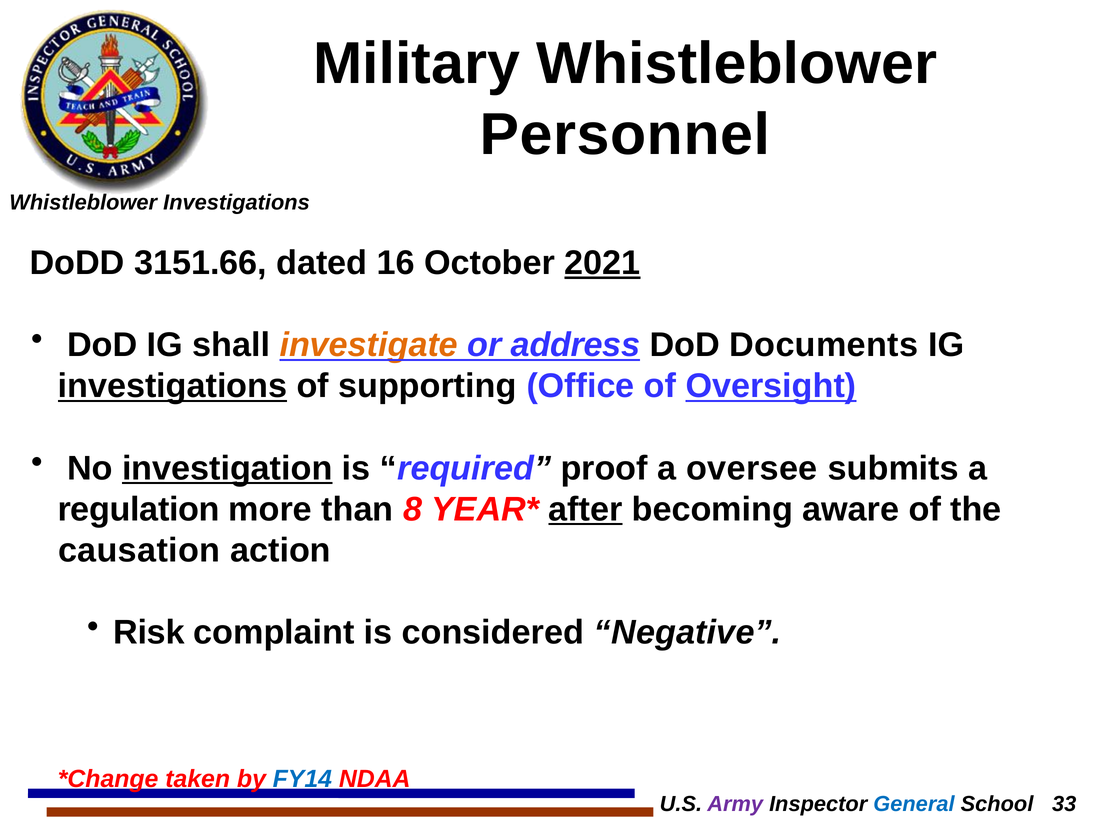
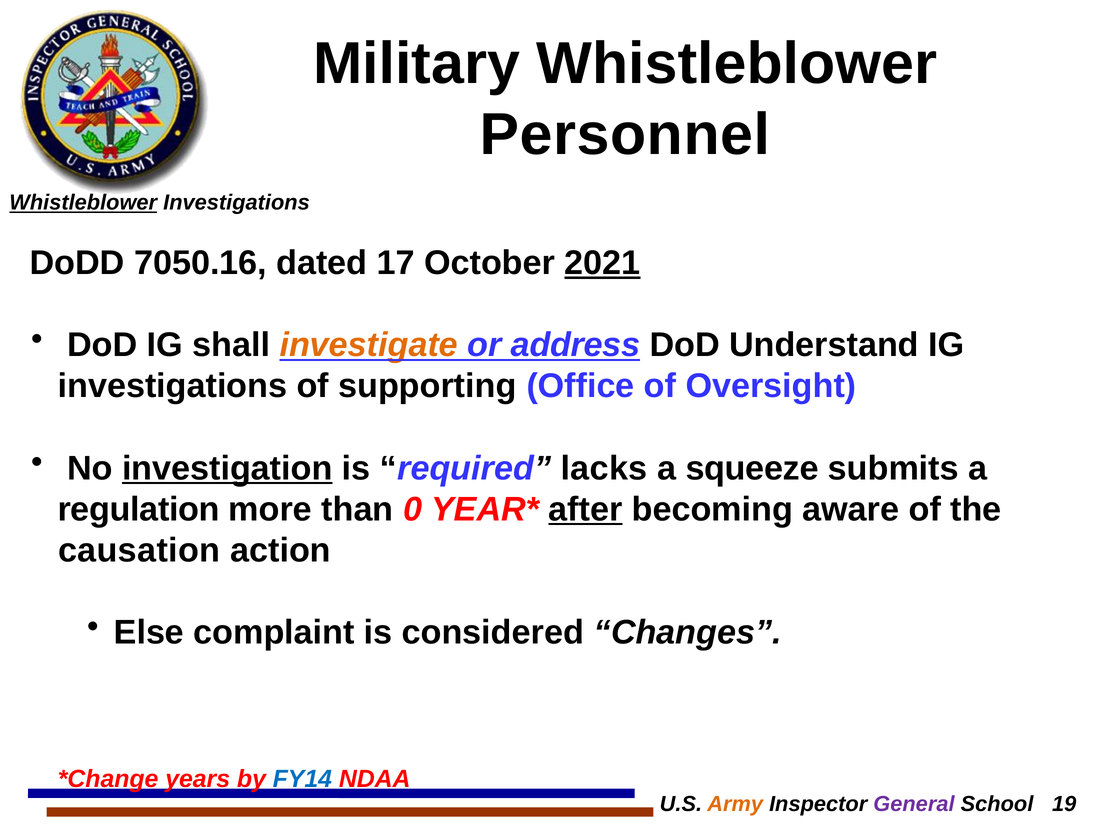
Whistleblower underline: none -> present (83, 203)
3151.66: 3151.66 -> 7050.16 (201, 263)
16: 16 -> 17 (396, 263)
Documents: Documents -> Understand (824, 345)
investigations underline: present -> none (173, 386)
Oversight underline: present -> none (771, 386)
proof: proof -> lacks (604, 468)
oversee: oversee -> squeeze (752, 468)
8: 8 -> 0 (413, 509)
Risk: Risk -> Else (149, 632)
Negative: Negative -> Changes (688, 632)
taken: taken -> years (198, 779)
Army colour: purple -> orange (735, 804)
General colour: blue -> purple (914, 804)
33: 33 -> 19 (1064, 804)
